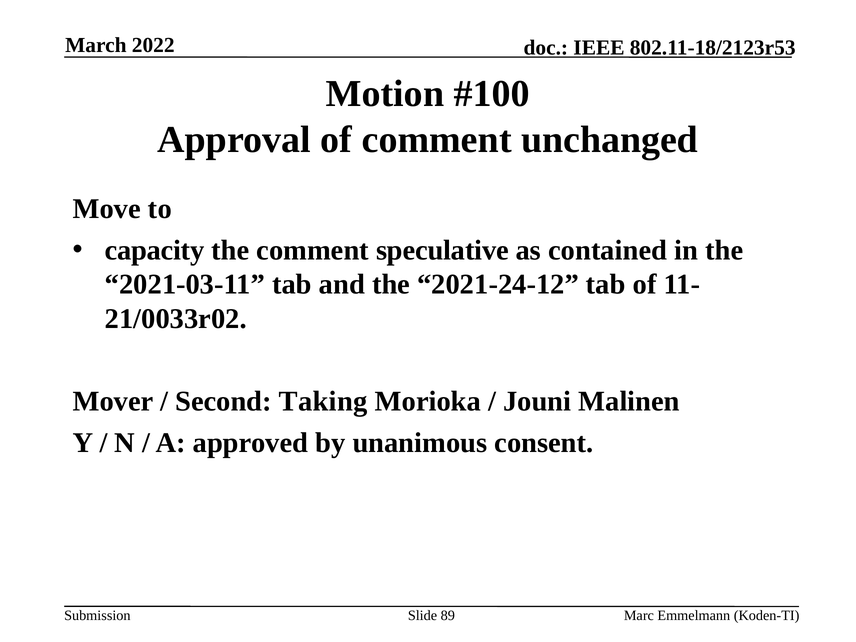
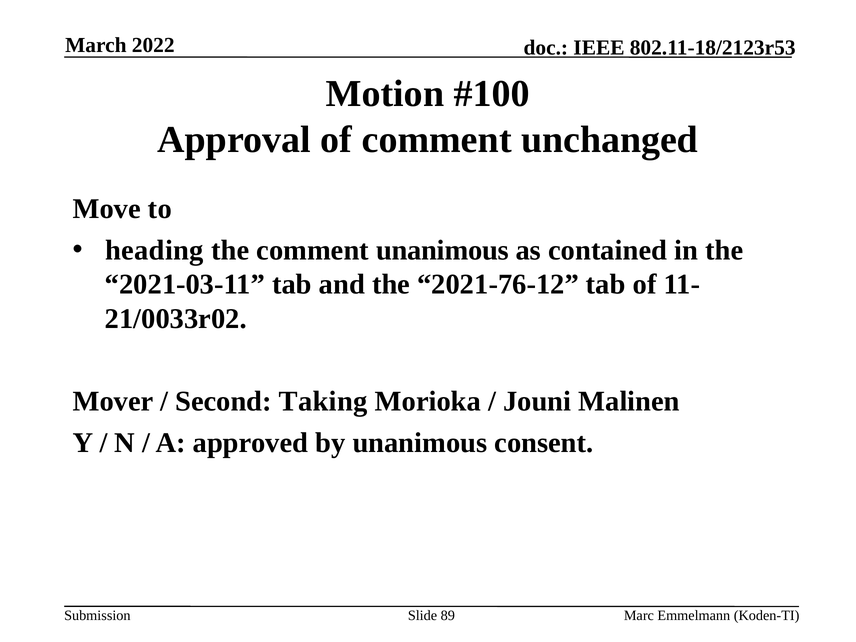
capacity: capacity -> heading (154, 250)
comment speculative: speculative -> unanimous (442, 250)
2021-24-12: 2021-24-12 -> 2021-76-12 (498, 285)
